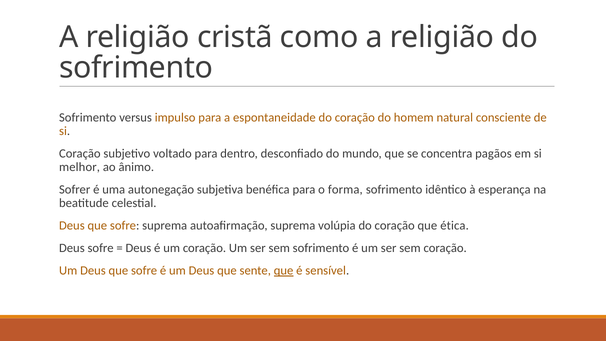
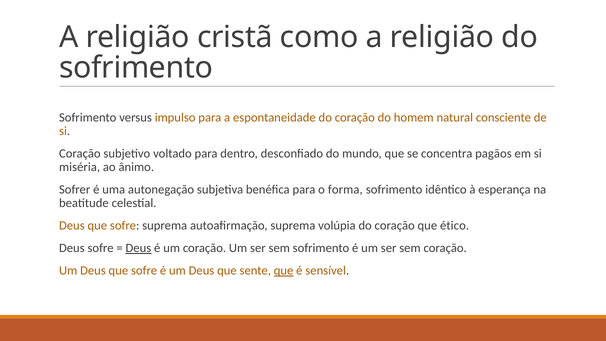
melhor: melhor -> miséria (80, 167)
ética: ética -> ético (455, 226)
Deus underline: none -> present (138, 248)
